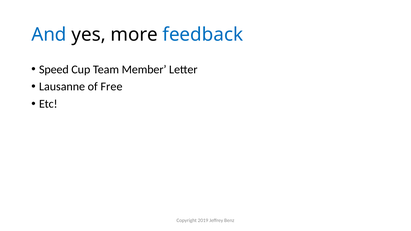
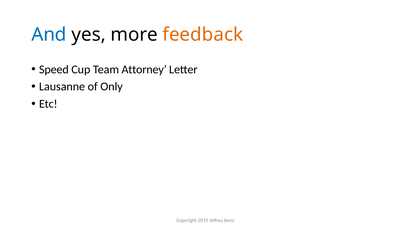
feedback colour: blue -> orange (203, 35)
Member: Member -> Attorney (144, 69)
Free: Free -> Only (112, 87)
